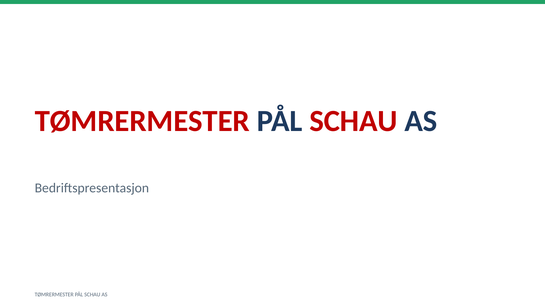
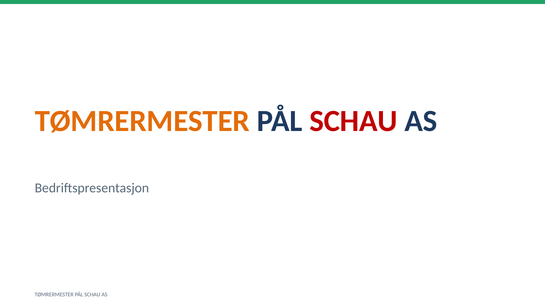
TØMRERMESTER colour: red -> orange (142, 121)
